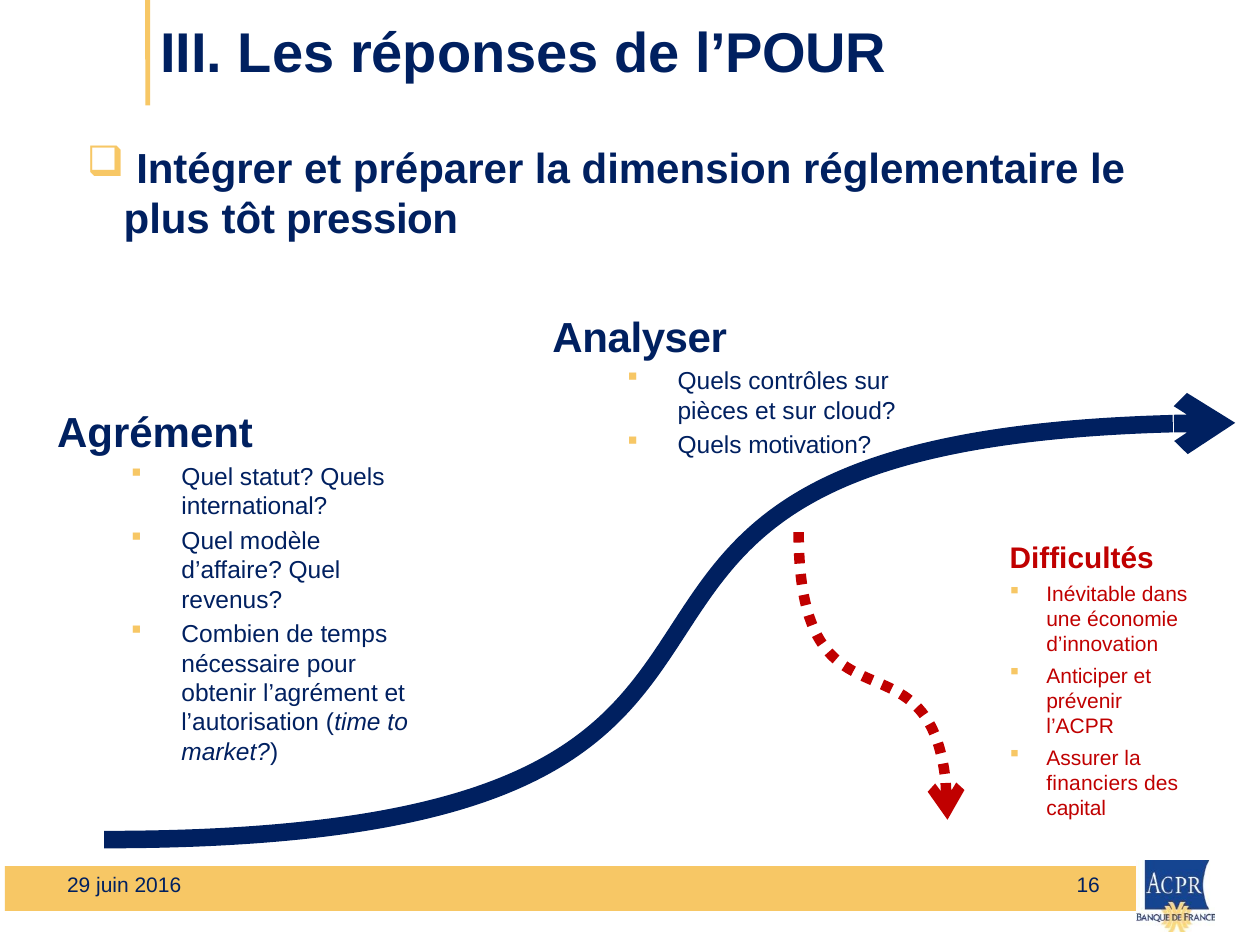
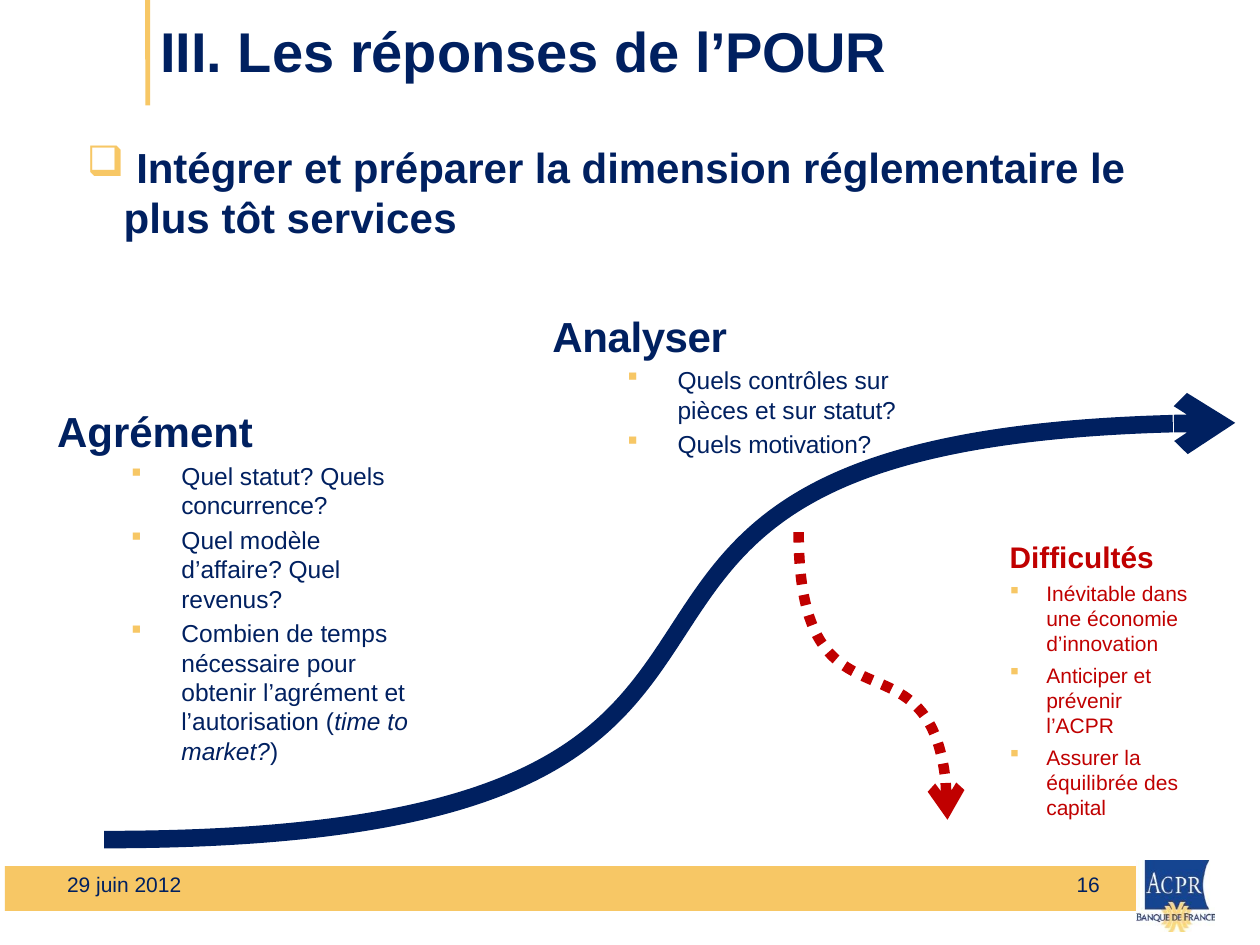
pression: pression -> services (372, 220)
sur cloud: cloud -> statut (860, 411)
international: international -> concurrence (254, 507)
financiers: financiers -> équilibrée (1092, 783)
2016: 2016 -> 2012 (158, 886)
